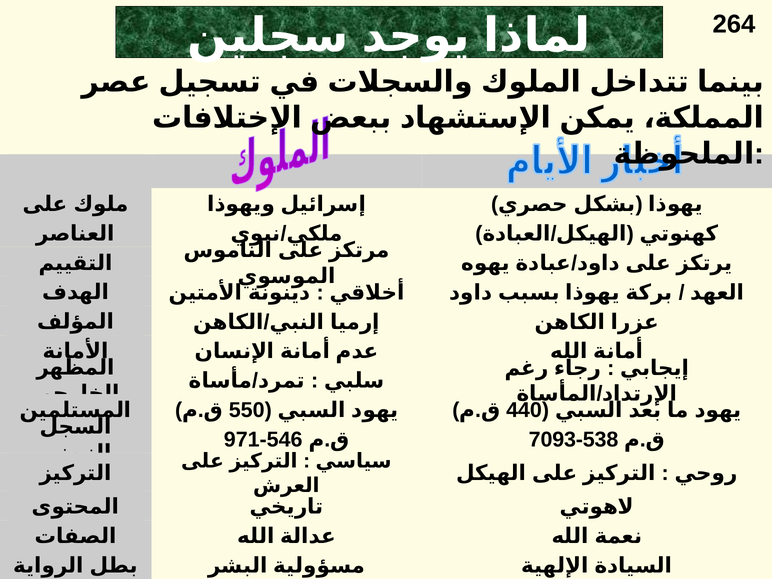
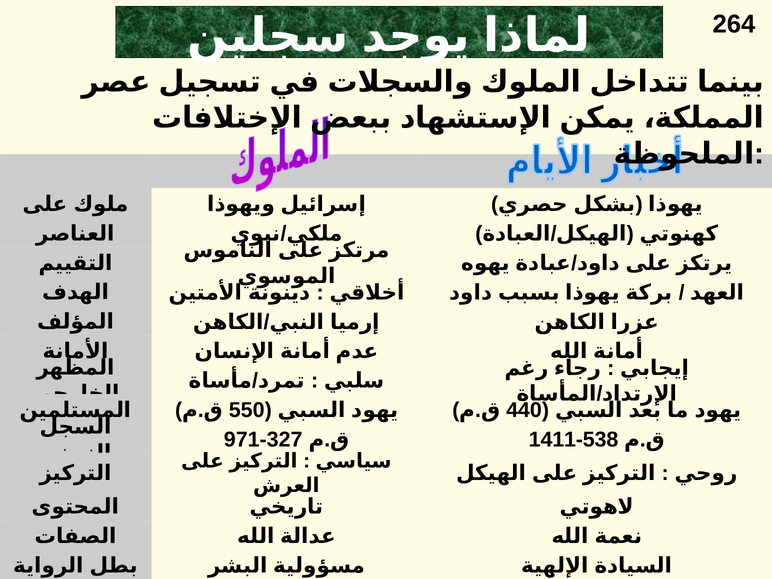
971-546: 971-546 -> 971-327 (263, 440)
7093-538: 7093-538 -> 1411-538 (574, 440)
